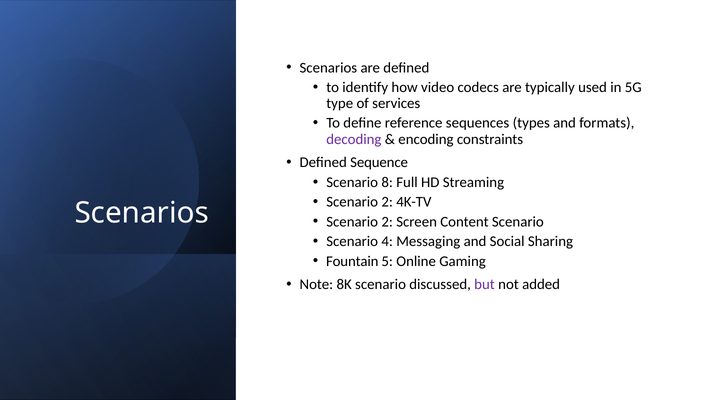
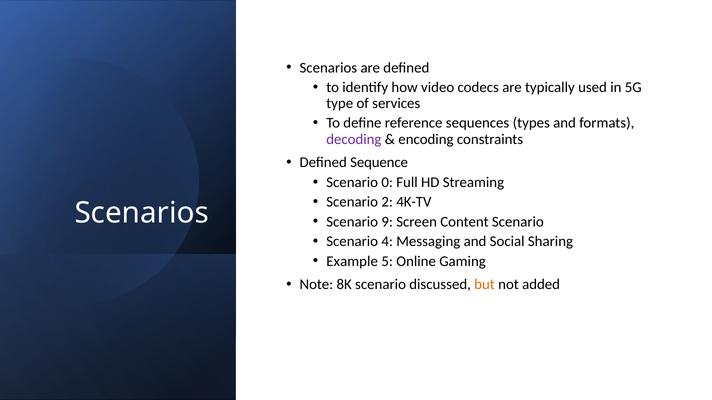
8: 8 -> 0 (387, 182)
2: 2 -> 9 (387, 222)
Fountain: Fountain -> Example (352, 261)
but colour: purple -> orange (485, 285)
